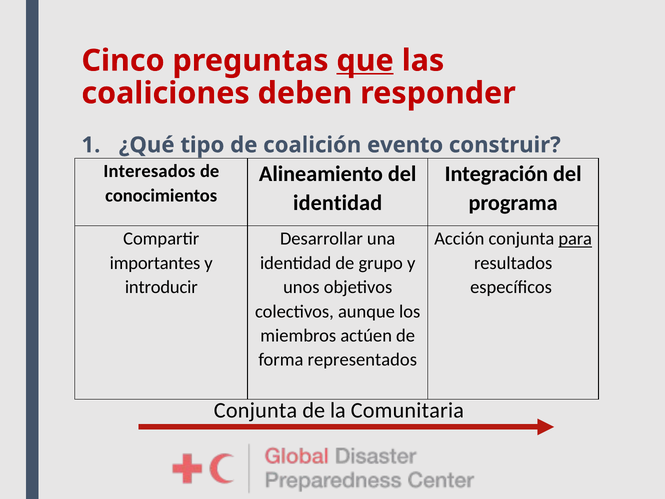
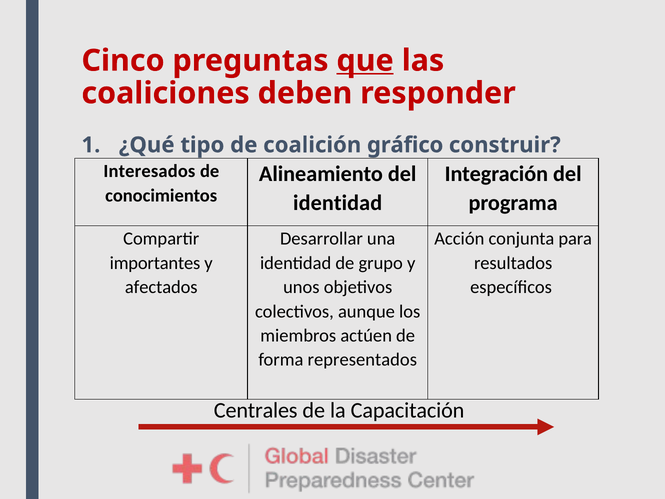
evento: evento -> gráfico (405, 145)
para underline: present -> none (575, 239)
introducir: introducir -> afectados (161, 287)
Conjunta: Conjunta -> Centrales (256, 410)
Comunitaria: Comunitaria -> Capacitación (408, 410)
